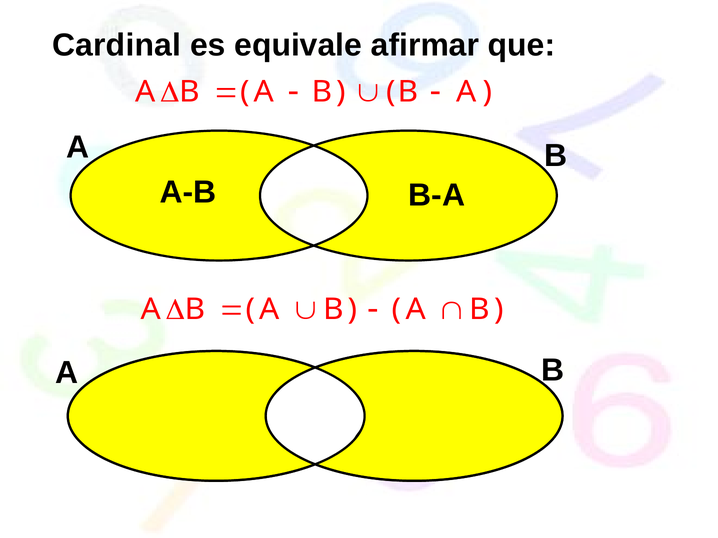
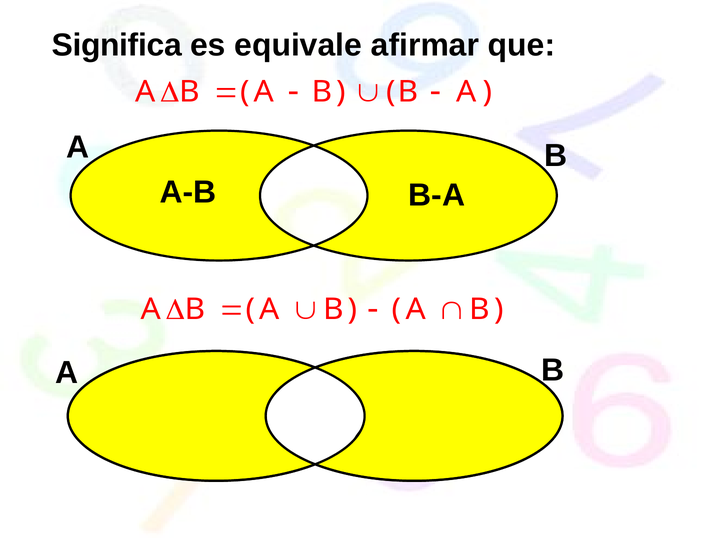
Cardinal: Cardinal -> Significa (117, 45)
